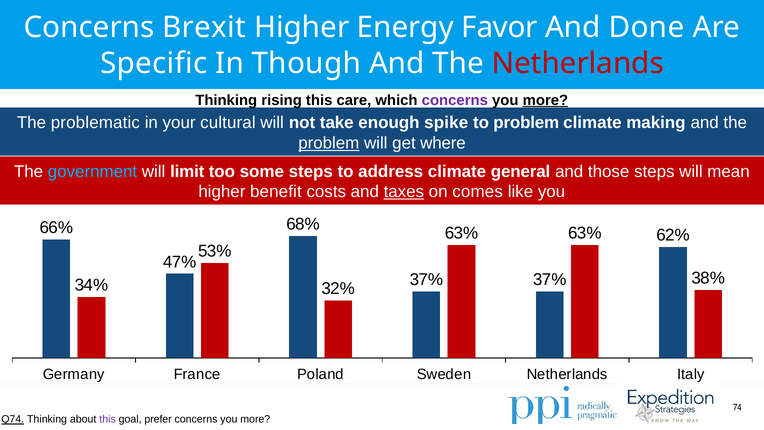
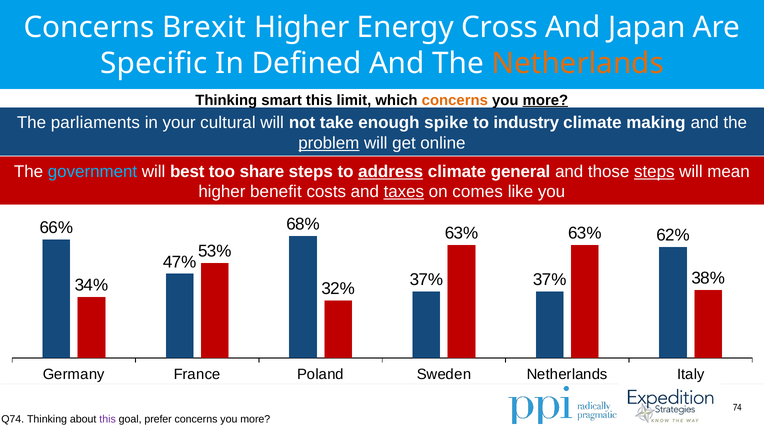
Favor: Favor -> Cross (500, 28)
Done: Done -> Japan (647, 28)
Though: Though -> Defined (306, 63)
Netherlands colour: red -> orange (578, 63)
rising: rising -> smart (282, 100)
care: care -> limit (354, 100)
concerns colour: purple -> orange (455, 100)
problematic: problematic -> parliaments (95, 123)
to problem: problem -> industry (526, 123)
where: where -> online (443, 143)
limit: limit -> best (187, 171)
some: some -> share (262, 171)
address underline: none -> present (391, 171)
steps underline: none -> present (654, 171)
Q74 underline: present -> none (13, 419)
